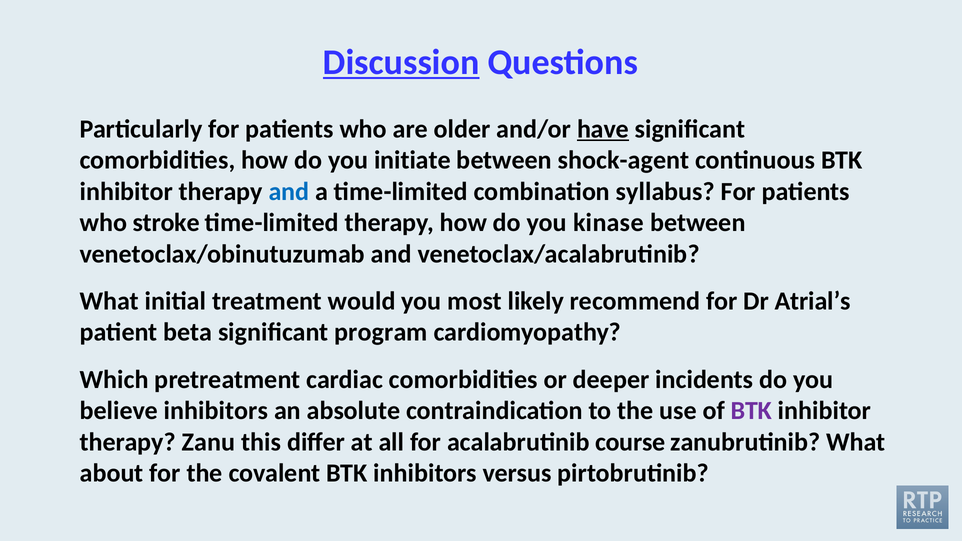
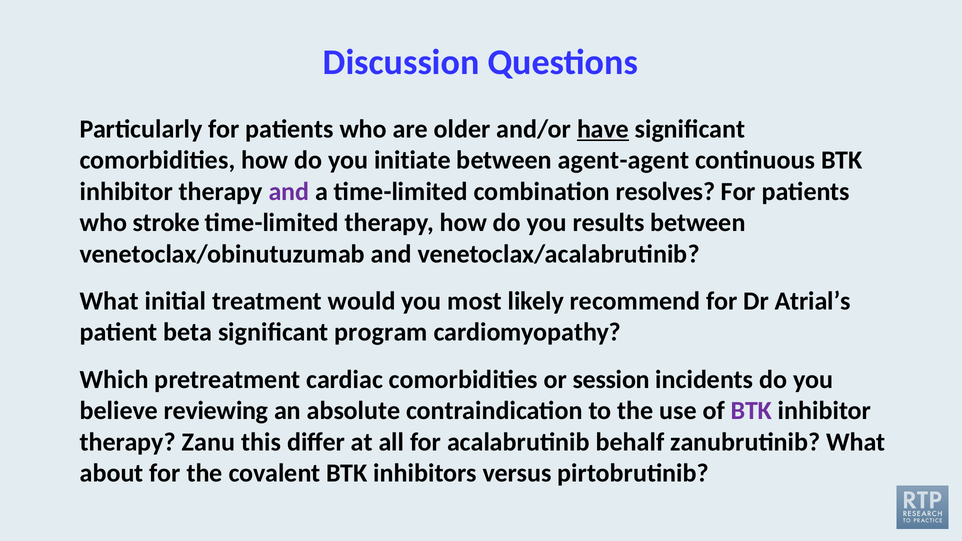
Discussion underline: present -> none (401, 63)
shock-agent: shock-agent -> agent-agent (624, 160)
and colour: blue -> purple (289, 192)
syllabus: syllabus -> resolves (666, 192)
kinase: kinase -> results (609, 223)
deeper: deeper -> session (611, 380)
believe inhibitors: inhibitors -> reviewing (216, 411)
course: course -> behalf (630, 442)
